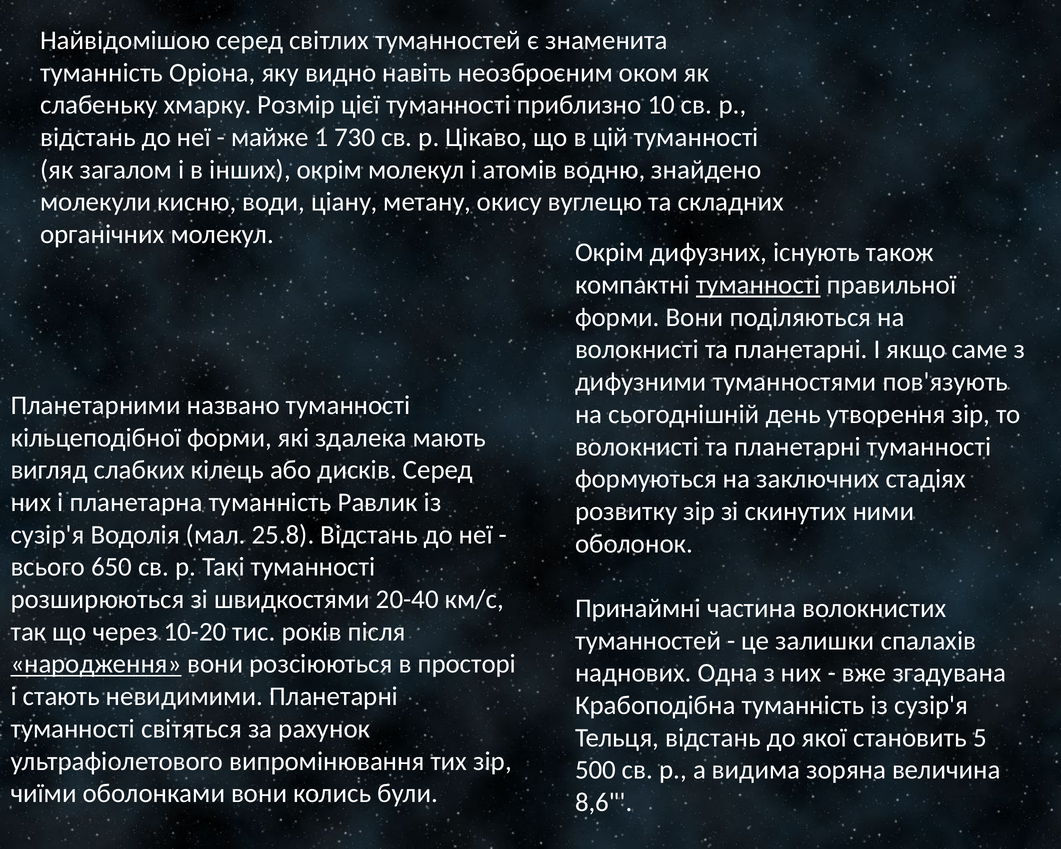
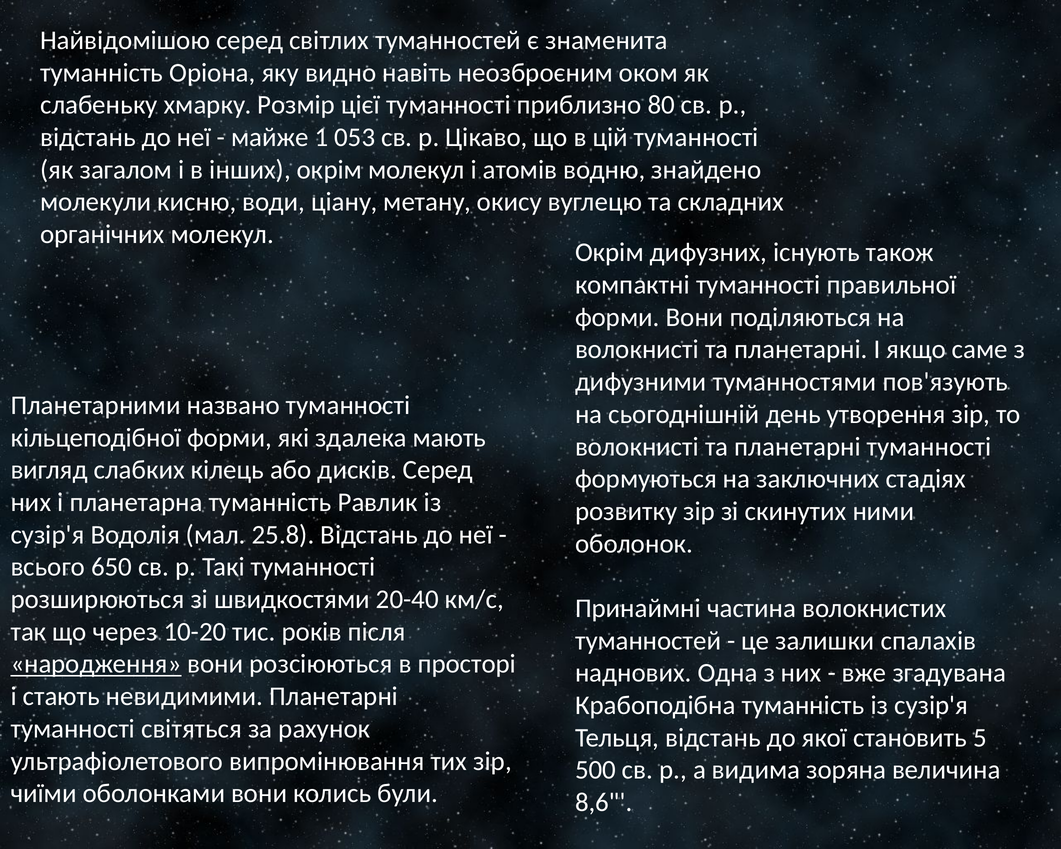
10: 10 -> 80 (661, 105)
730: 730 -> 053 (355, 137)
туманності underline: present -> none (758, 285)
